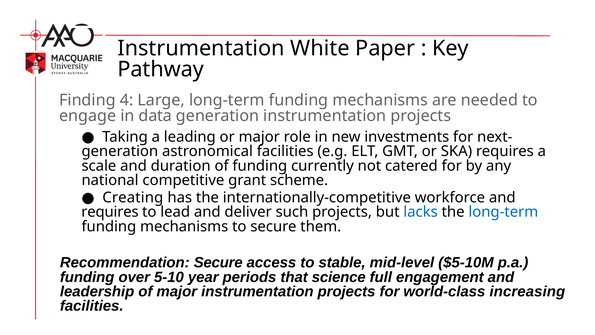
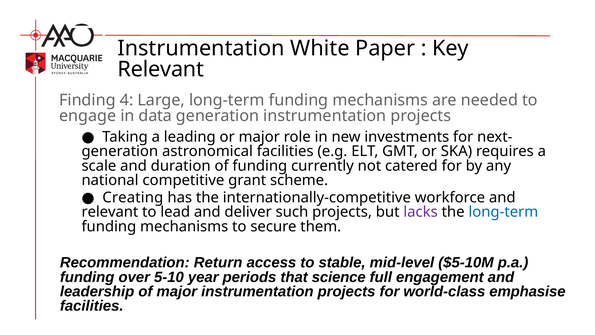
Pathway: Pathway -> Relevant (161, 69)
requires: requires -> relevant (110, 212)
lacks colour: blue -> purple (421, 212)
Recommendation Secure: Secure -> Return (218, 262)
increasing: increasing -> emphasise (527, 291)
